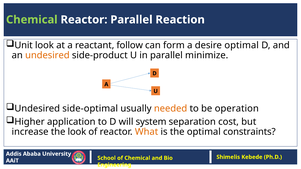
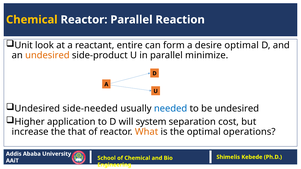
Chemical colour: light green -> yellow (32, 20)
follow: follow -> entire (130, 45)
side-optimal: side-optimal -> side-needed (90, 109)
needed colour: orange -> blue (171, 109)
be operation: operation -> undesired (237, 109)
the look: look -> that (77, 132)
constraints: constraints -> operations (249, 132)
